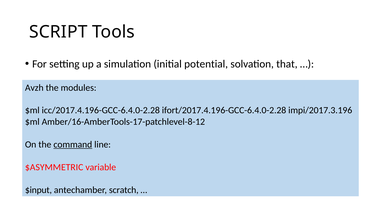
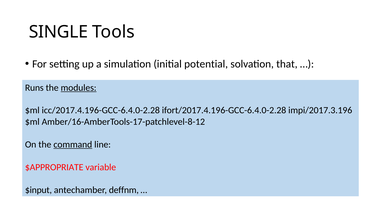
SCRIPT: SCRIPT -> SINGLE (58, 32)
Avzh: Avzh -> Runs (34, 88)
modules underline: none -> present (79, 88)
$ASYMMETRIC: $ASYMMETRIC -> $APPROPRIATE (54, 168)
scratch: scratch -> deffnm (124, 191)
